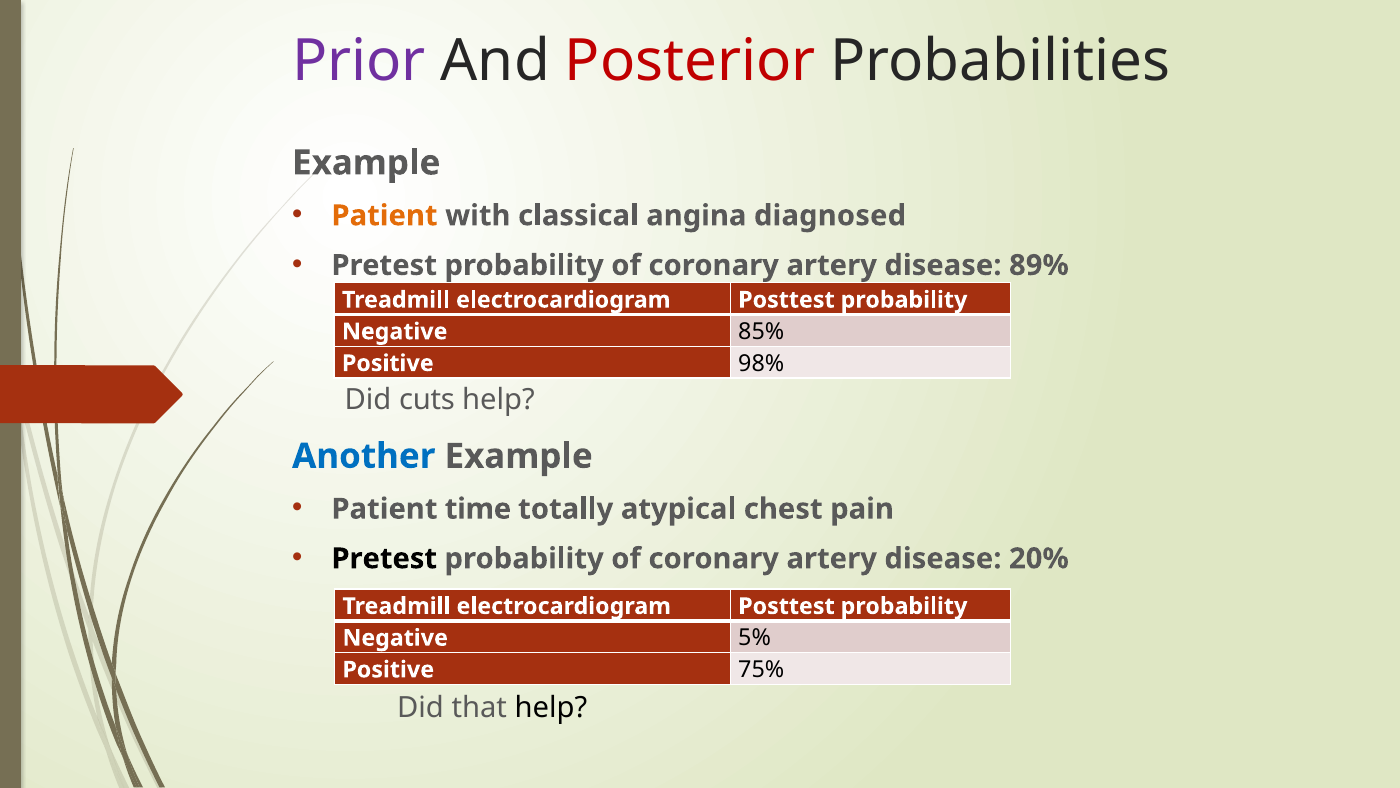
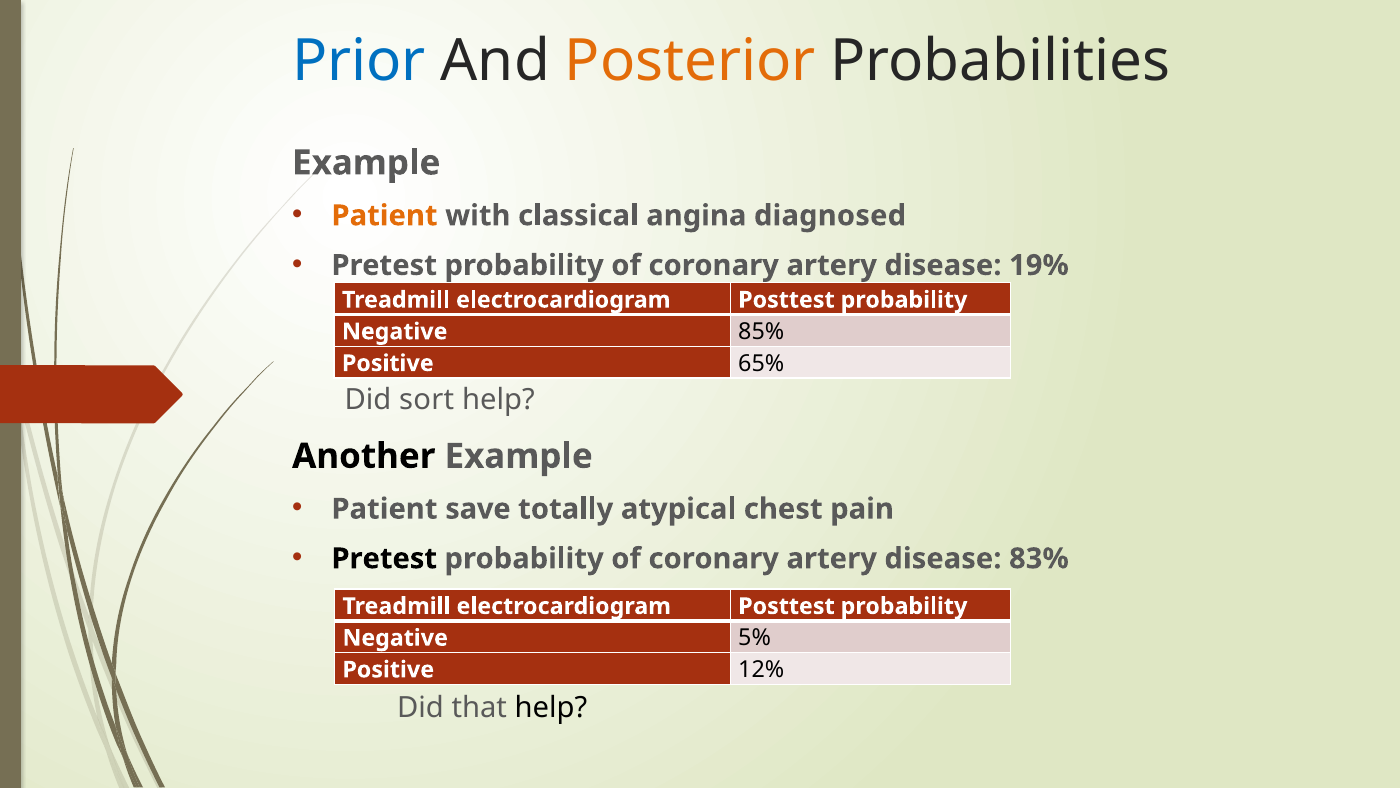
Prior colour: purple -> blue (359, 61)
Posterior colour: red -> orange (690, 61)
89%: 89% -> 19% (1039, 265)
98%: 98% -> 65% (761, 363)
cuts: cuts -> sort (427, 400)
Another colour: blue -> black (364, 456)
time: time -> save (478, 509)
20%: 20% -> 83% (1039, 558)
75%: 75% -> 12% (761, 669)
